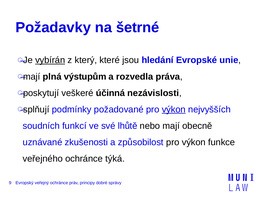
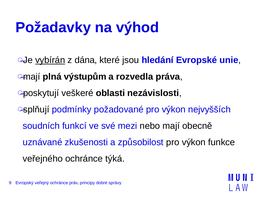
šetrné: šetrné -> výhod (138, 28)
který: který -> dána (86, 60)
účinná: účinná -> oblasti (110, 93)
výkon underline: present -> none (174, 110)
lhůtě: lhůtě -> mezi (128, 126)
